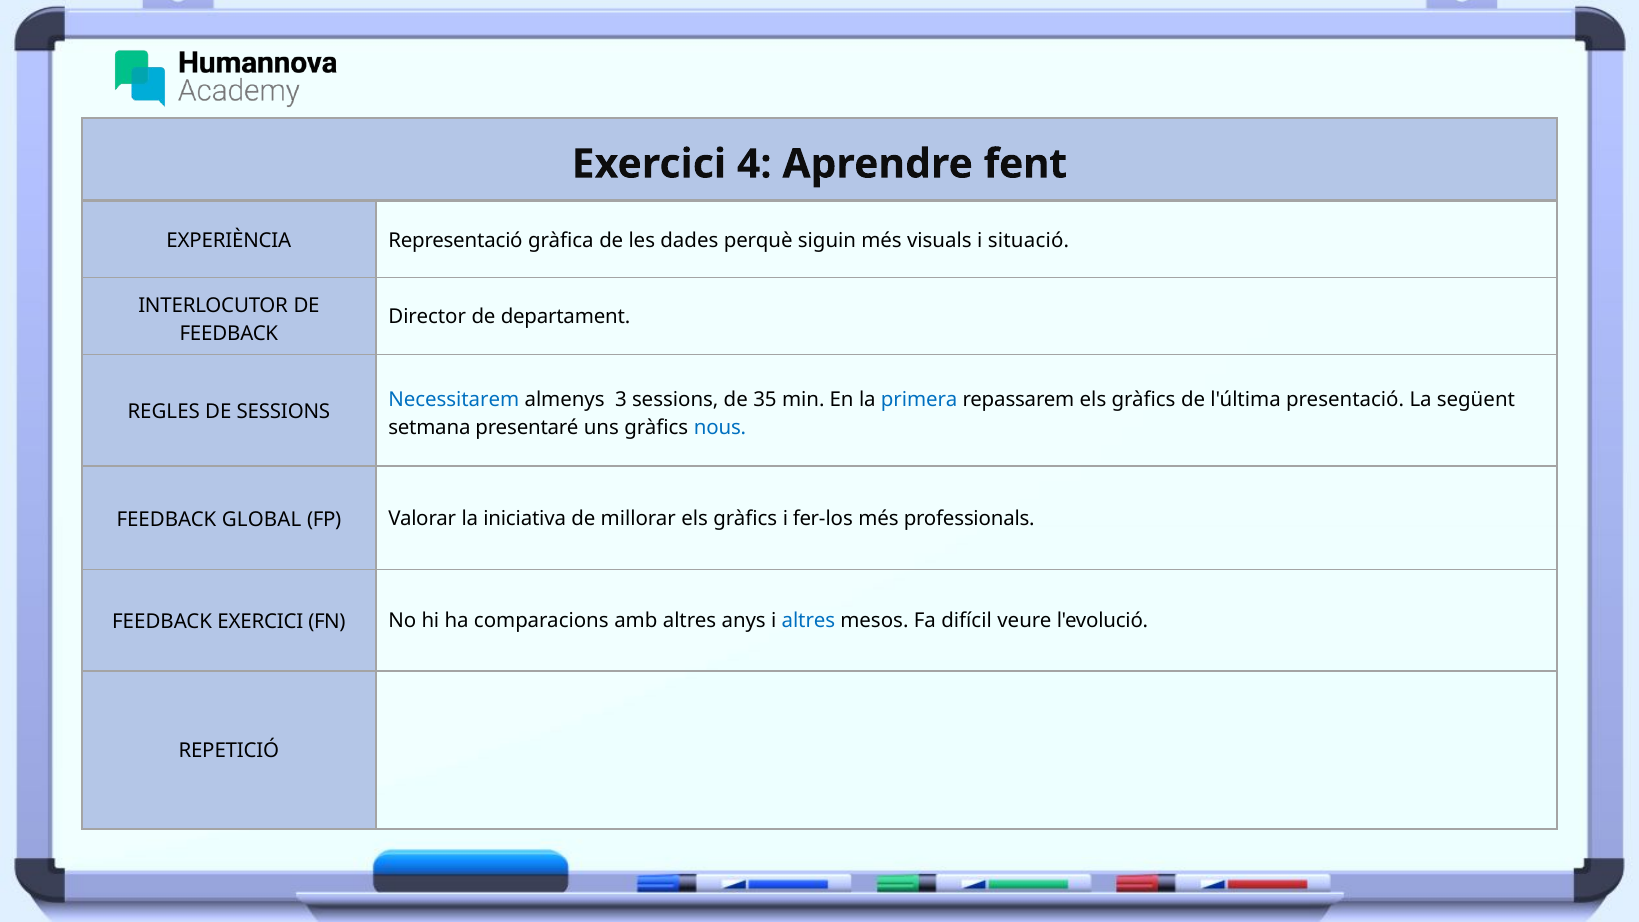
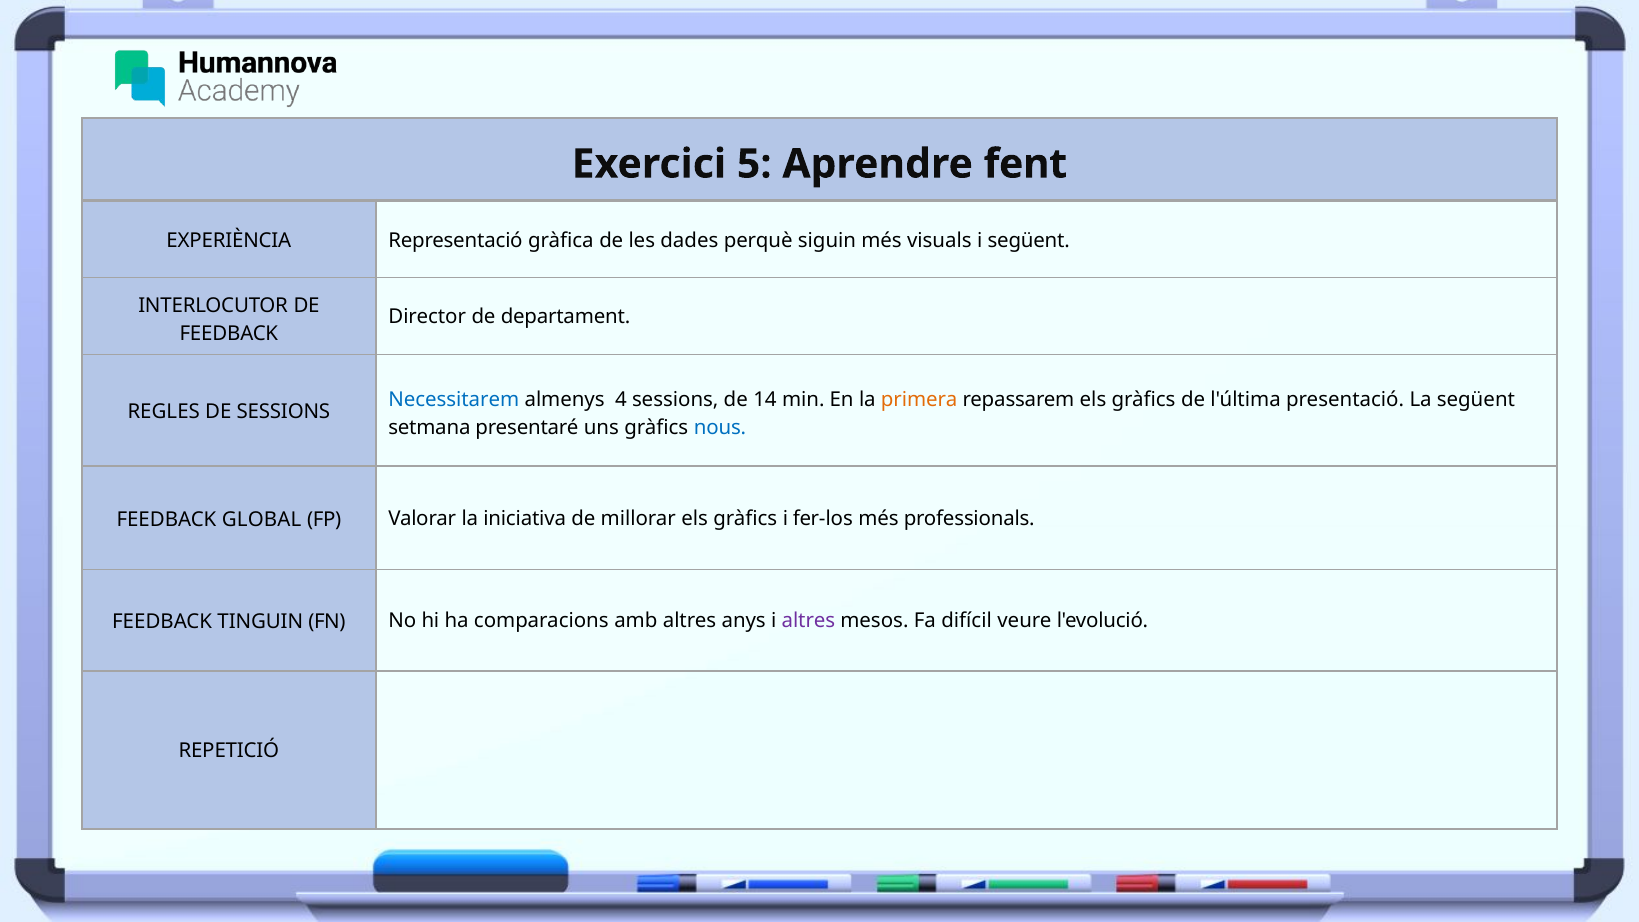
4: 4 -> 5 (754, 164)
i situació: situació -> següent (1029, 240)
3: 3 -> 4 (621, 400)
35: 35 -> 14 (765, 400)
primera colour: blue -> orange (919, 400)
FEEDBACK EXERCICI: EXERCICI -> TINGUIN (260, 622)
altres colour: blue -> purple (808, 621)
